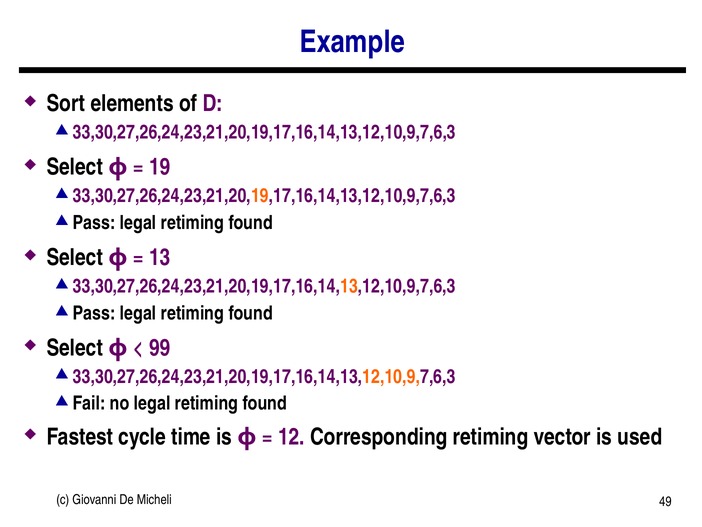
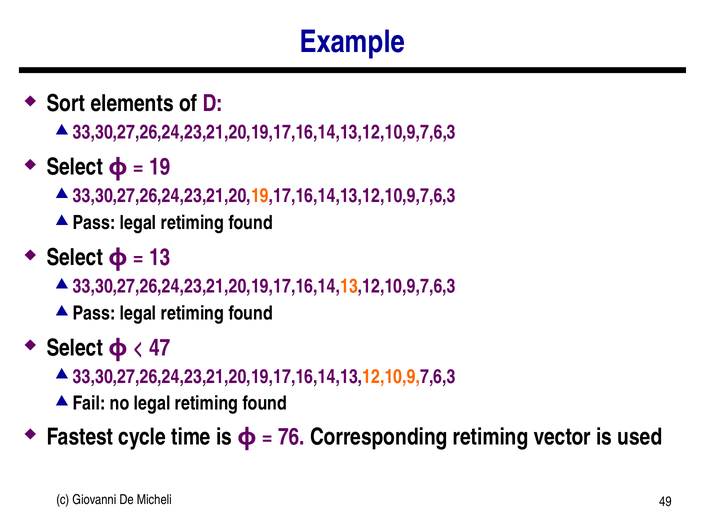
99: 99 -> 47 (160, 348)
12: 12 -> 76 (291, 436)
